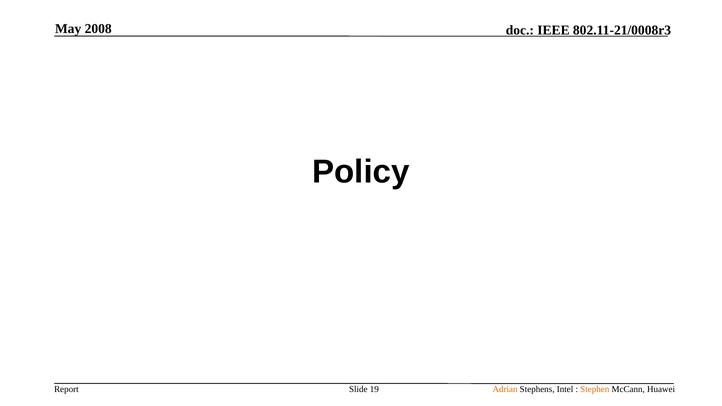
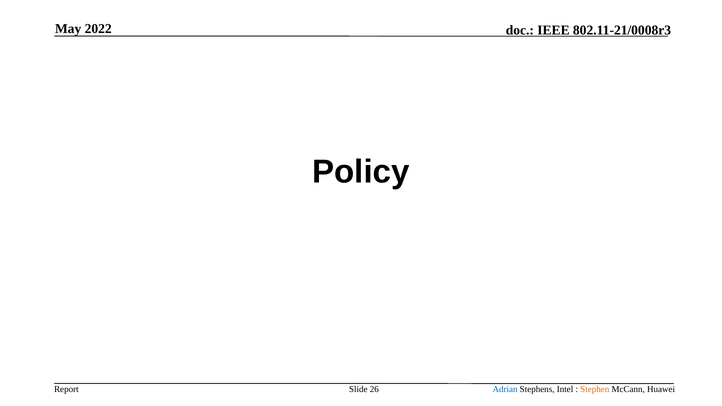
2008: 2008 -> 2022 (98, 29)
19: 19 -> 26 (374, 390)
Adrian colour: orange -> blue (505, 390)
